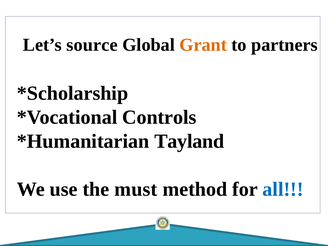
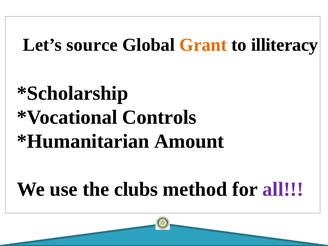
partners: partners -> illiteracy (285, 45)
Tayland: Tayland -> Amount (189, 141)
must: must -> clubs (136, 189)
all colour: blue -> purple (283, 189)
